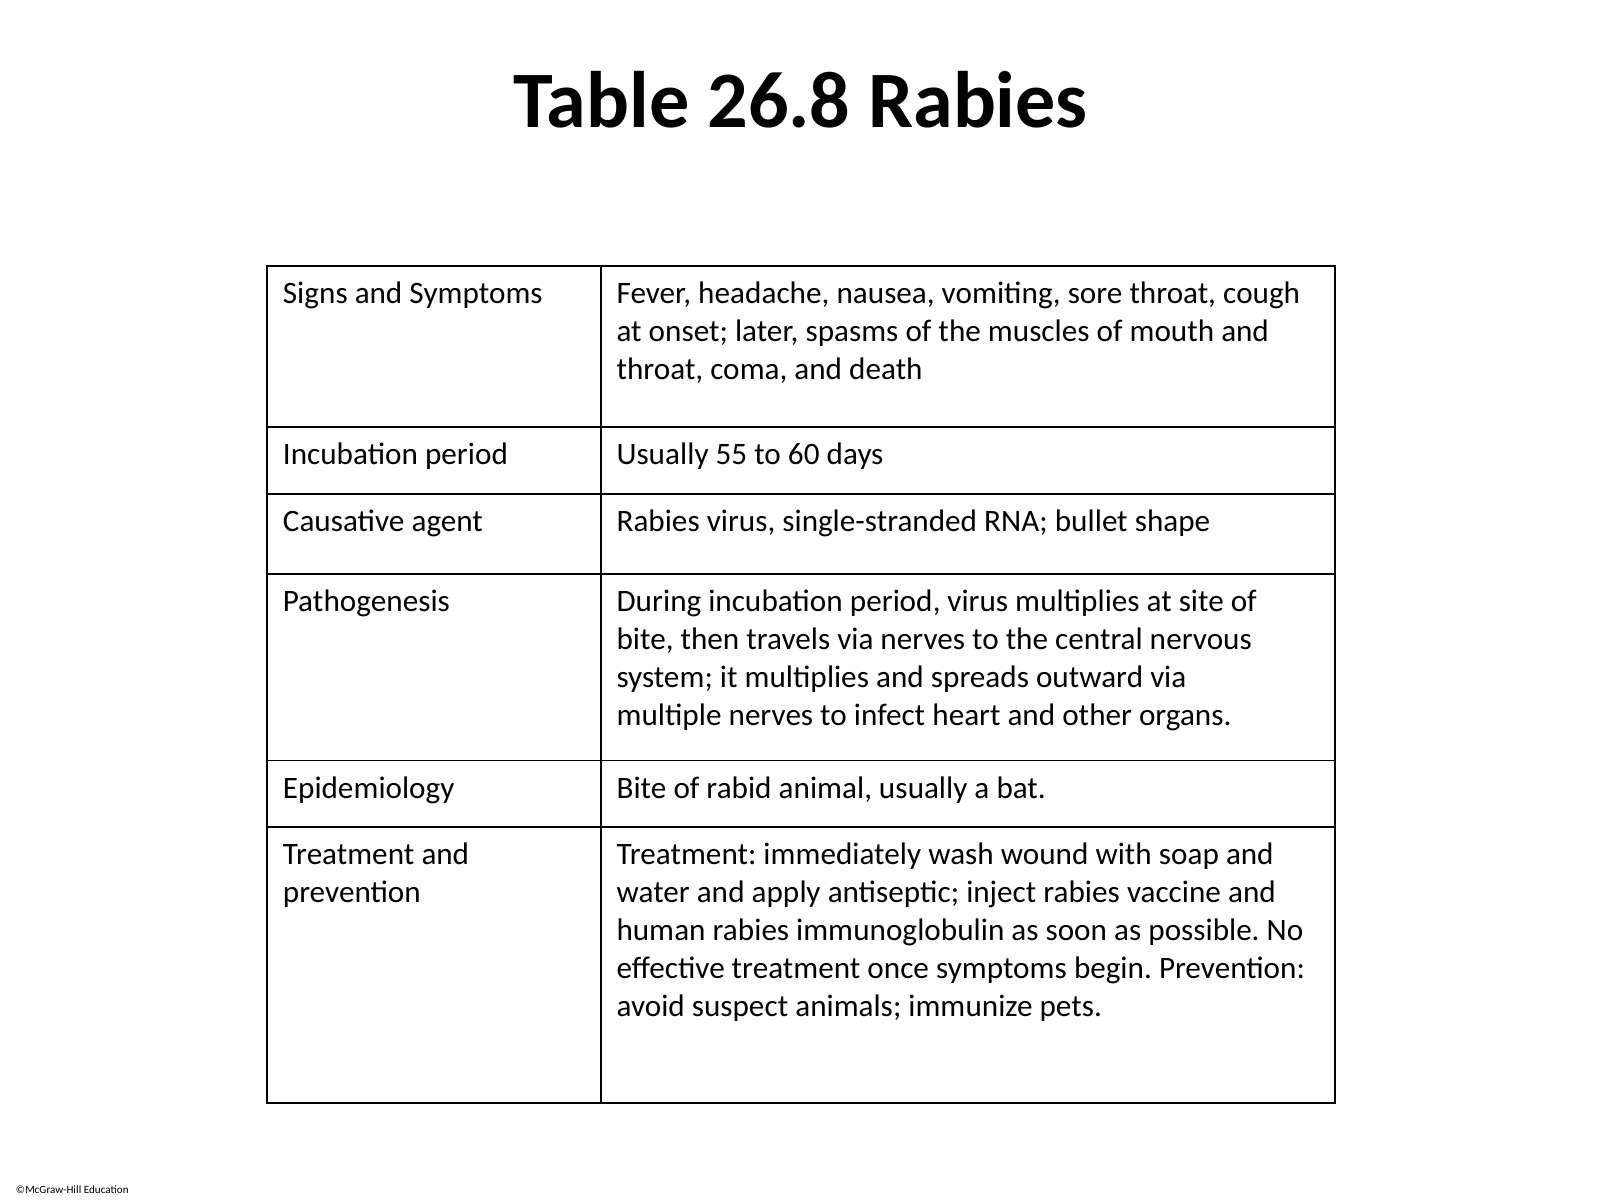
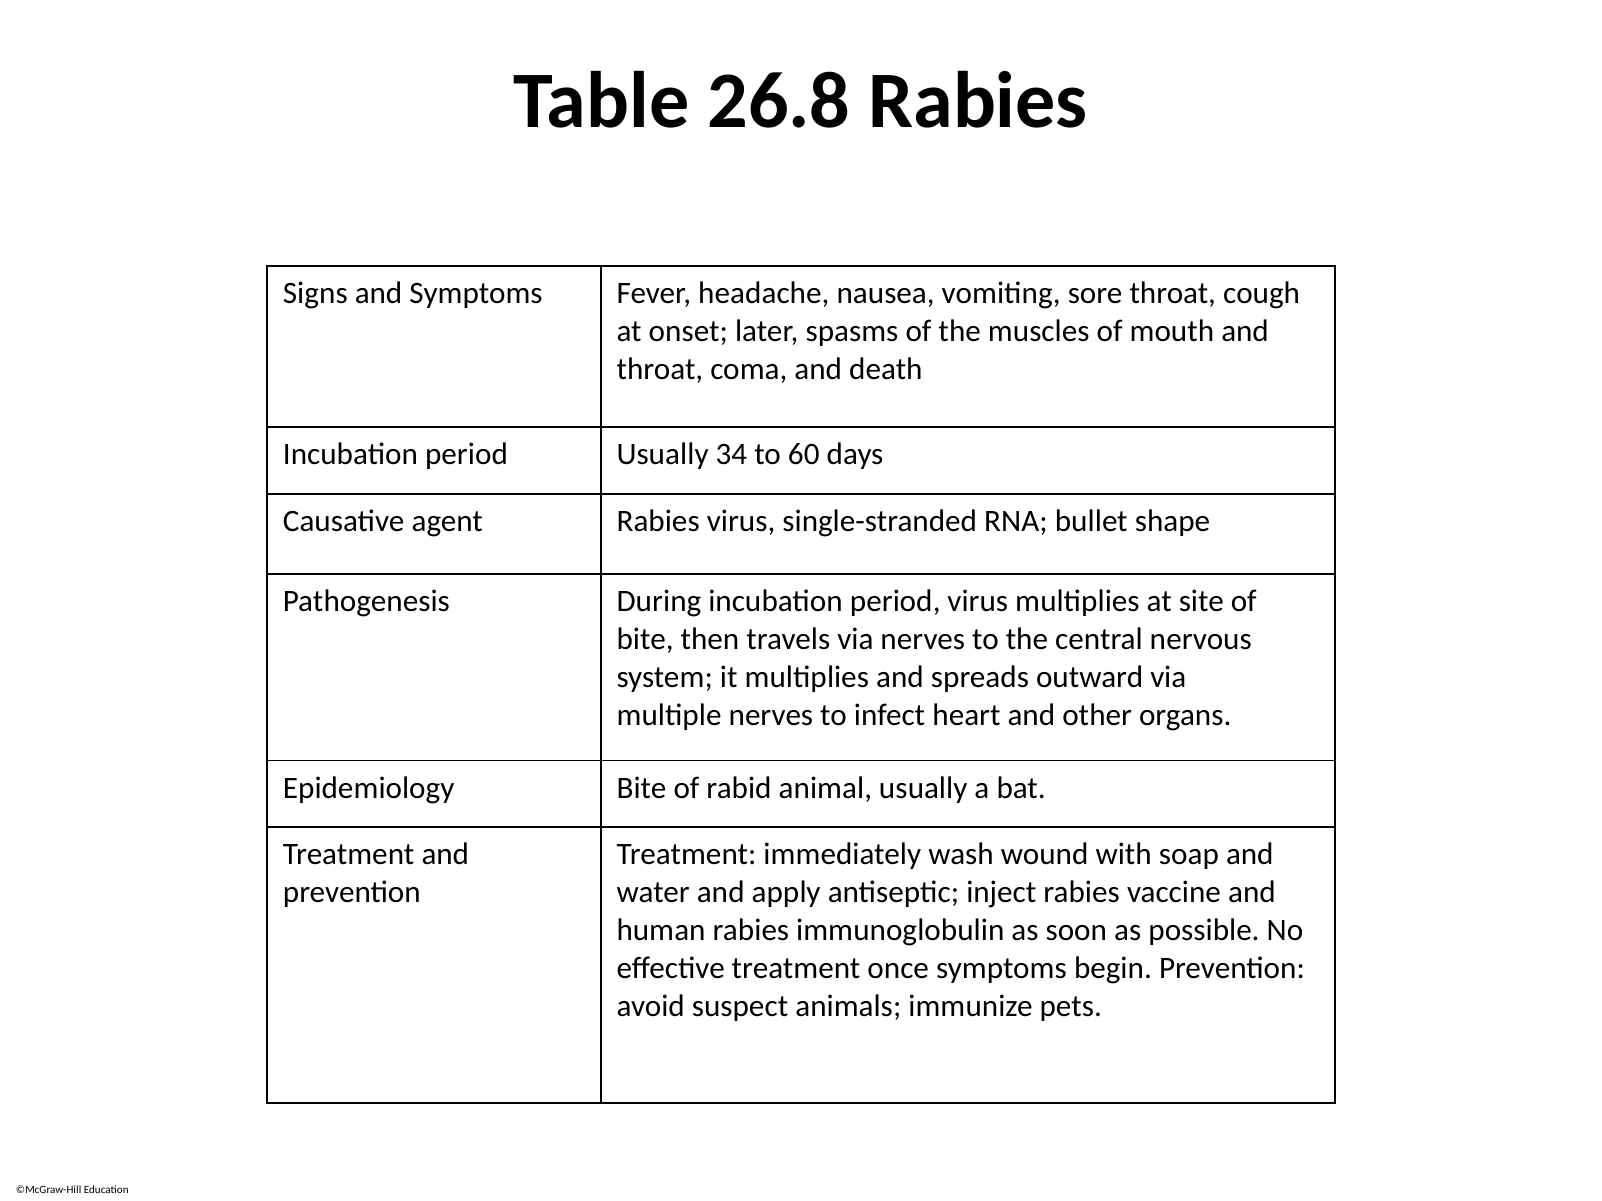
55: 55 -> 34 (731, 454)
